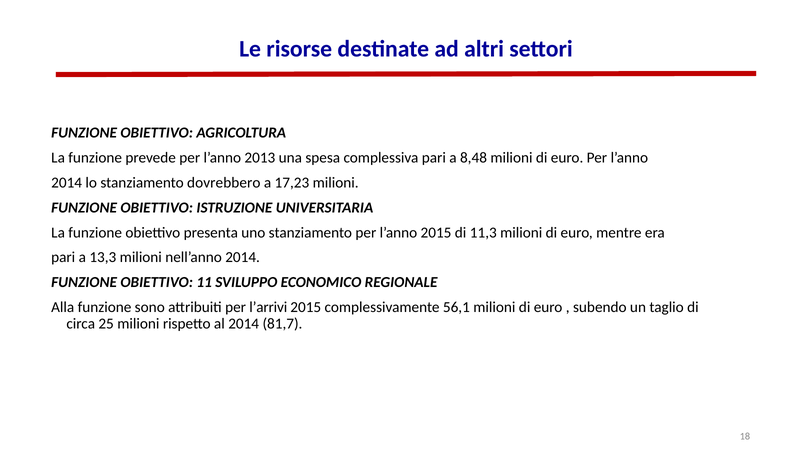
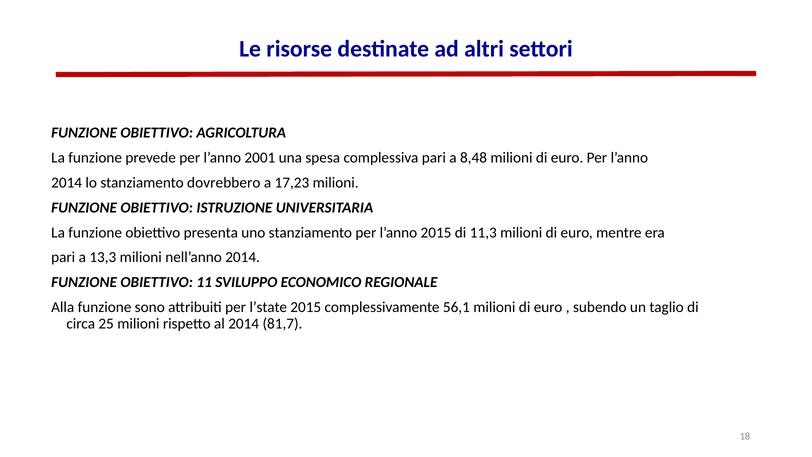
2013: 2013 -> 2001 (260, 158)
l’arrivi: l’arrivi -> l’state (268, 307)
